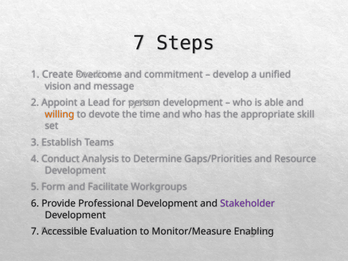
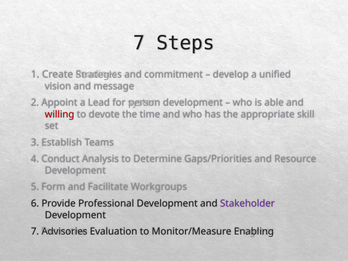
Overcome: Overcome -> Strategies (99, 75)
willing colour: orange -> red (60, 114)
Accessible: Accessible -> Advisories (64, 232)
